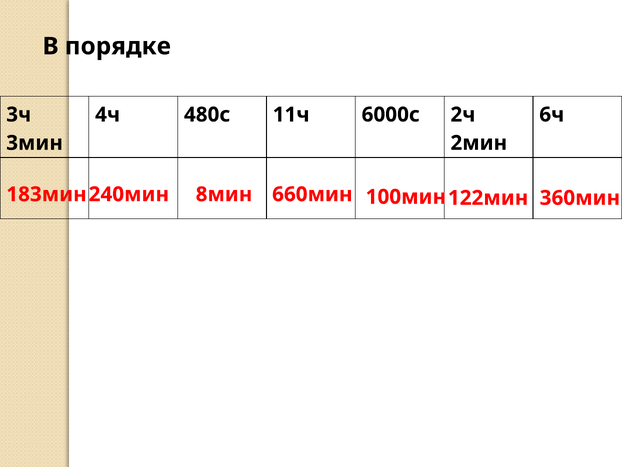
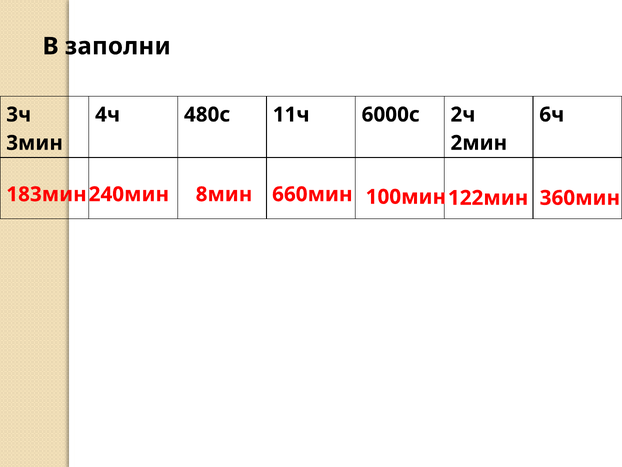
порядке: порядке -> заполни (118, 46)
